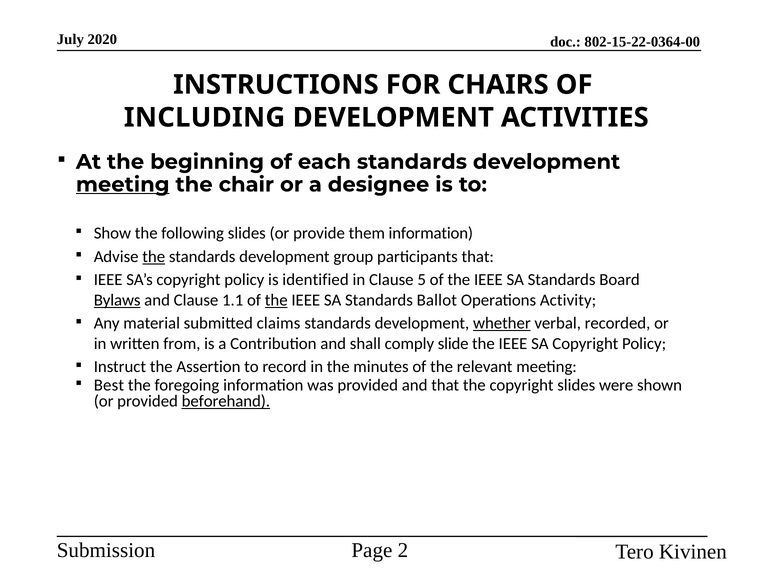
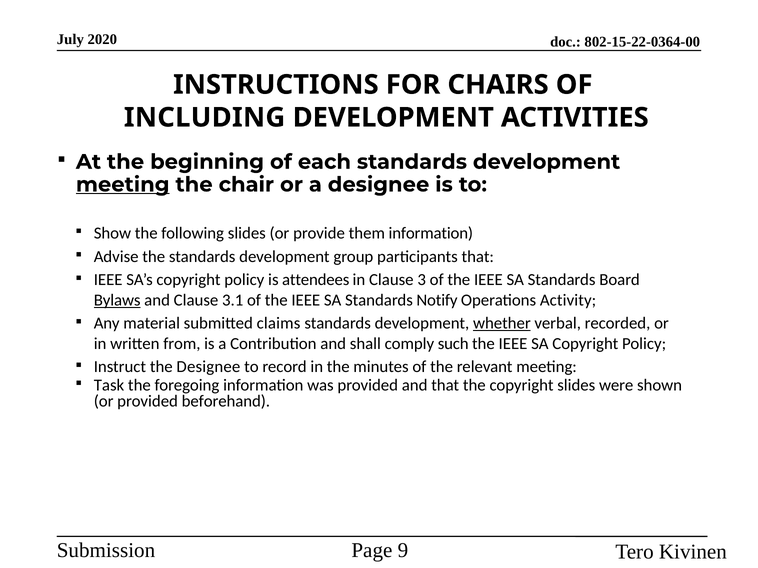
the underline: present -> none (154, 257)
identified: identified -> attendees (316, 280)
5: 5 -> 3 (422, 280)
1.1: 1.1 -> 3.1 (233, 300)
the underline: present -> none (276, 300)
Ballot: Ballot -> Notify (437, 300)
slide: slide -> such (453, 344)
the Assertion: Assertion -> Designee (208, 367)
Best: Best -> Task (109, 385)
beforehand underline: present -> none (226, 402)
2: 2 -> 9 (403, 551)
